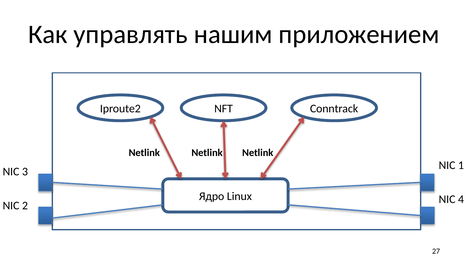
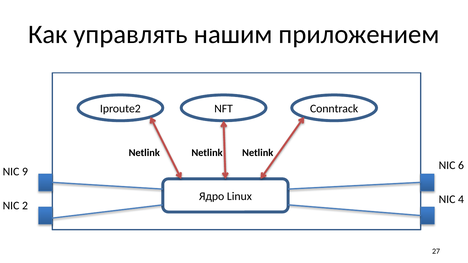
1: 1 -> 6 (461, 165)
3: 3 -> 9 (25, 172)
